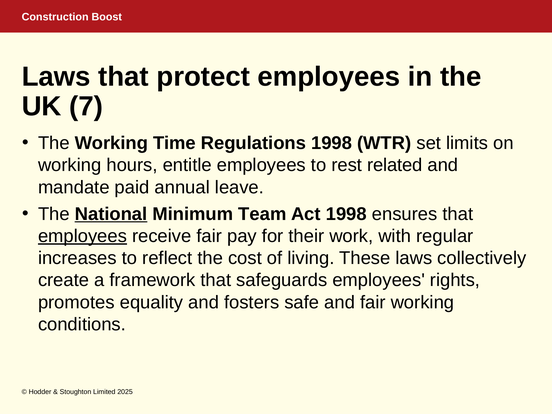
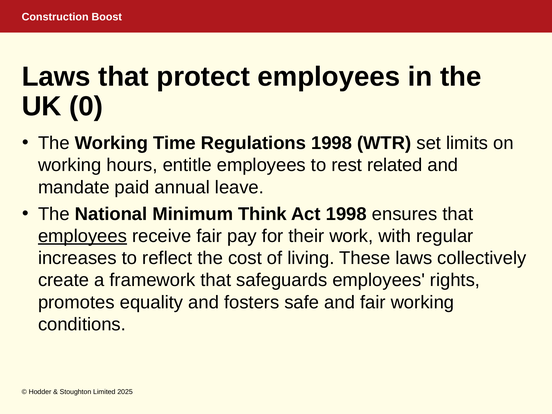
7: 7 -> 0 (86, 107)
National underline: present -> none (111, 214)
Team: Team -> Think (262, 214)
